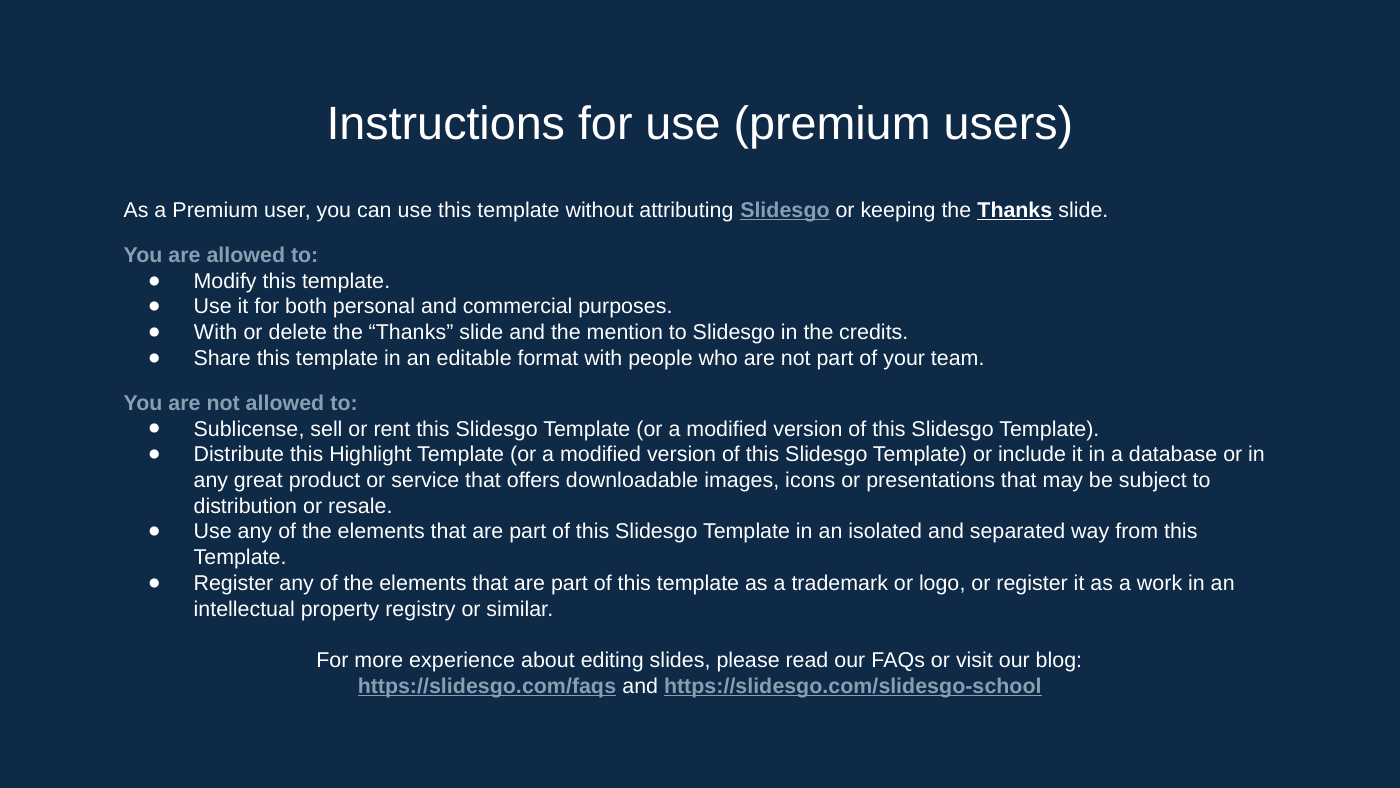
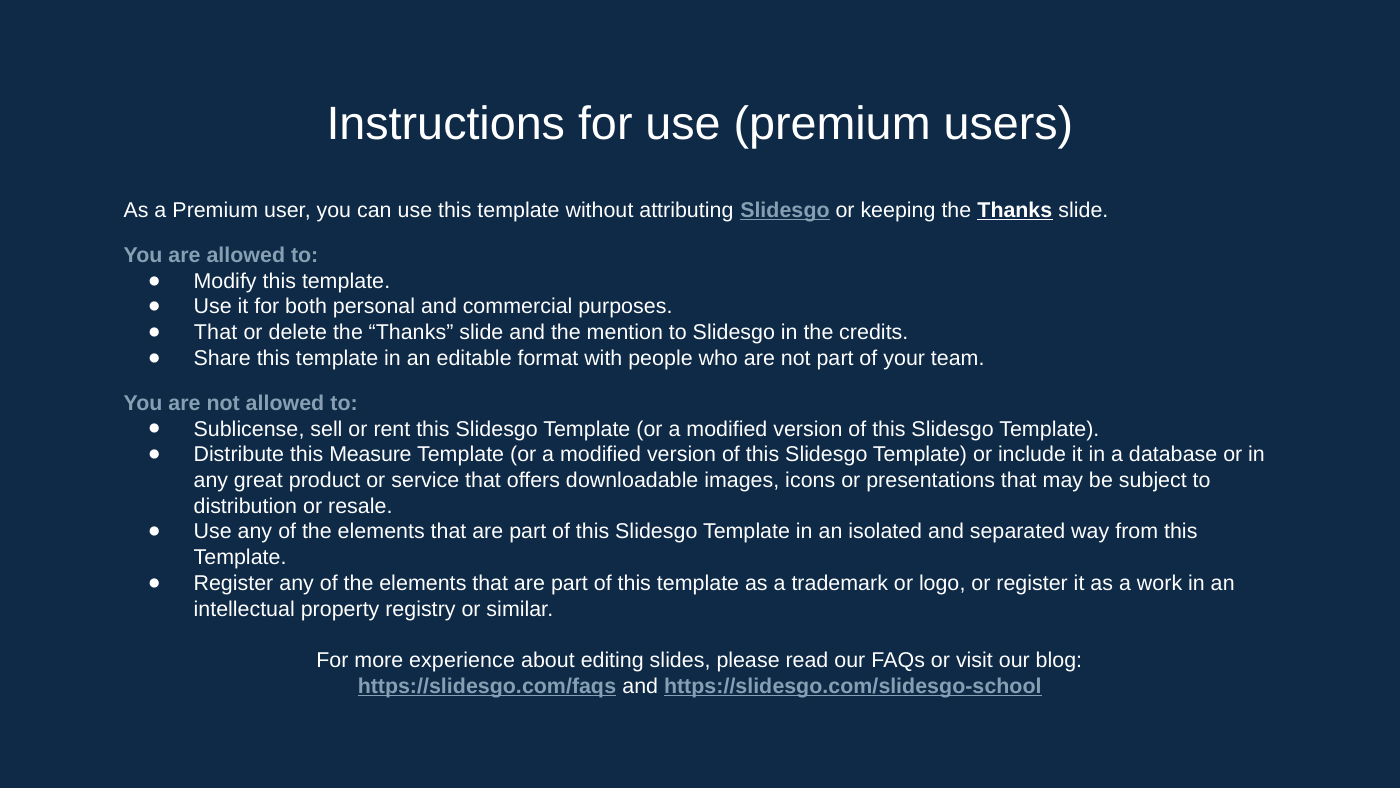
With: With -> That (216, 332)
Highlight: Highlight -> Measure (370, 455)
